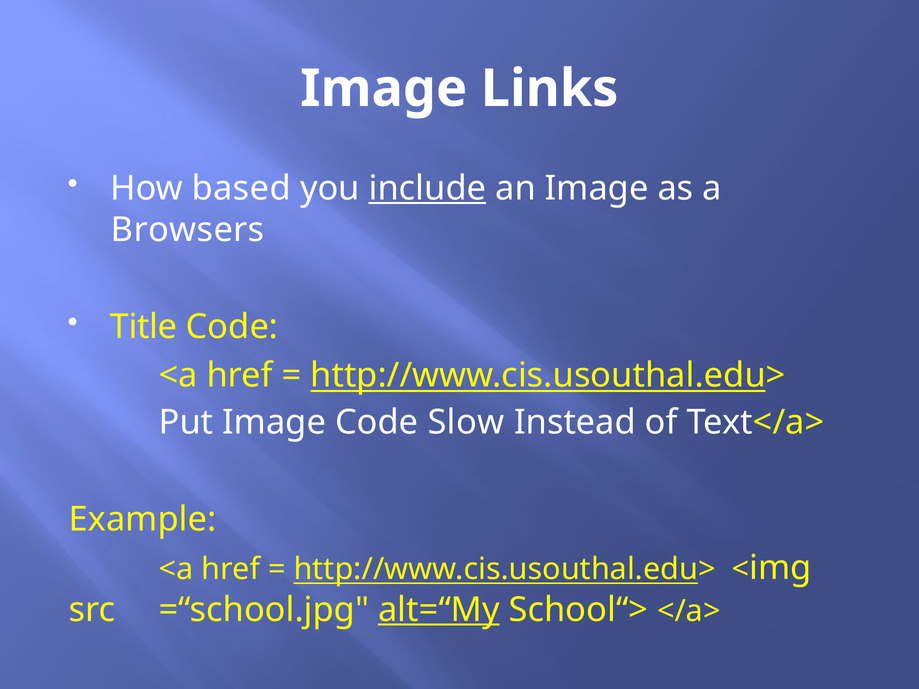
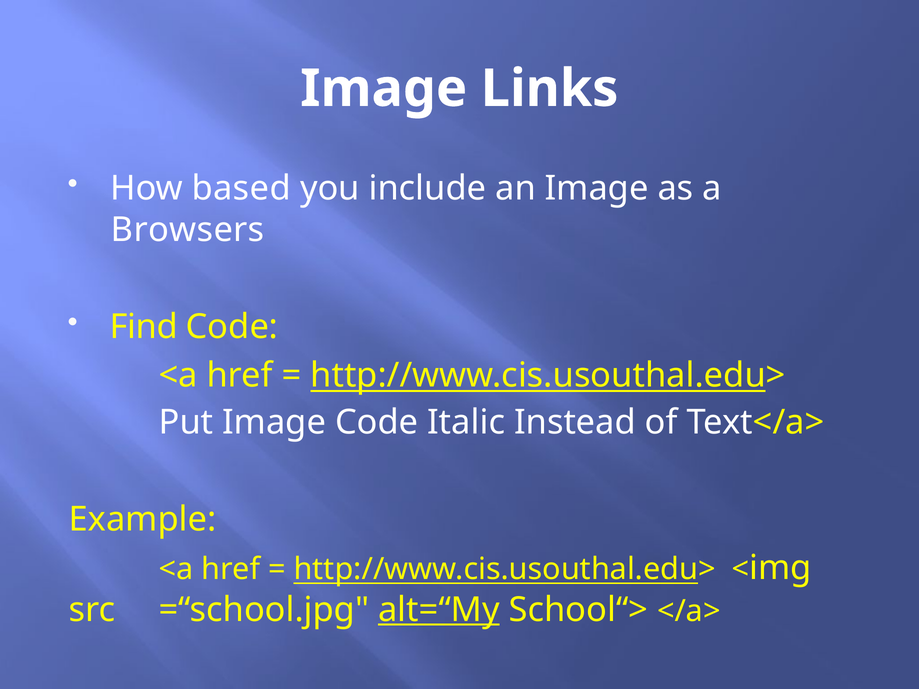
include underline: present -> none (427, 188)
Title: Title -> Find (144, 327)
Slow: Slow -> Italic (466, 423)
